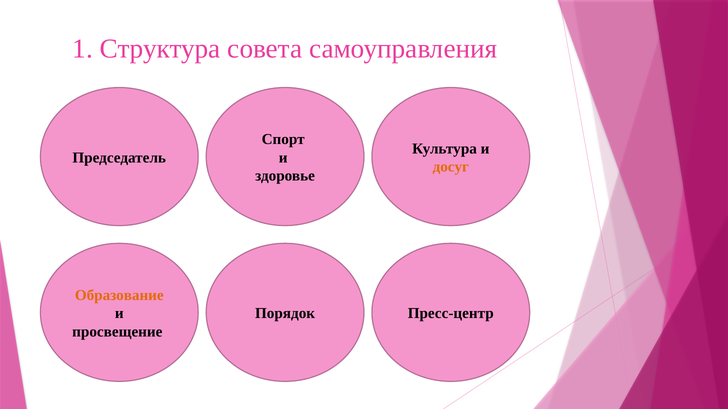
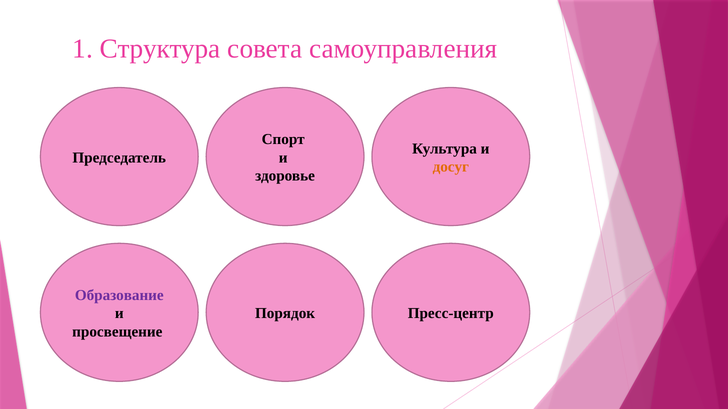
Образование colour: orange -> purple (119, 296)
